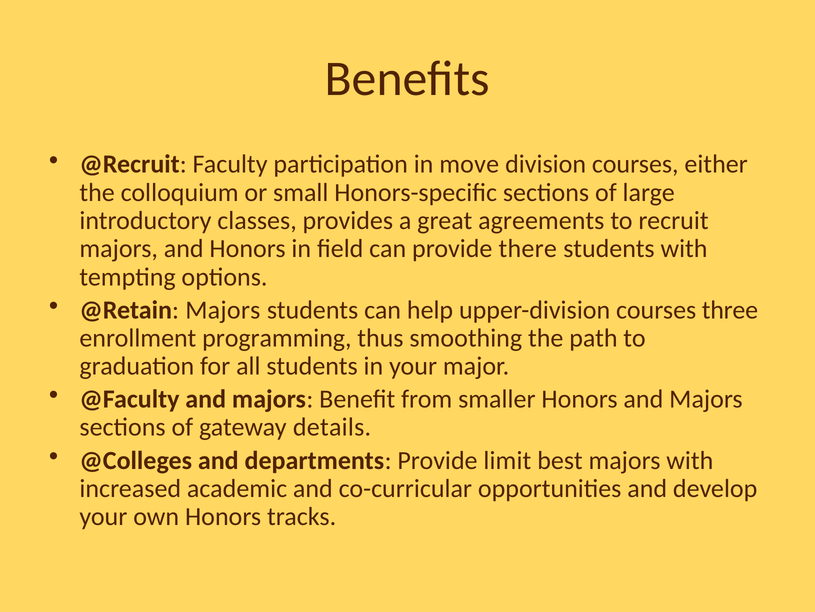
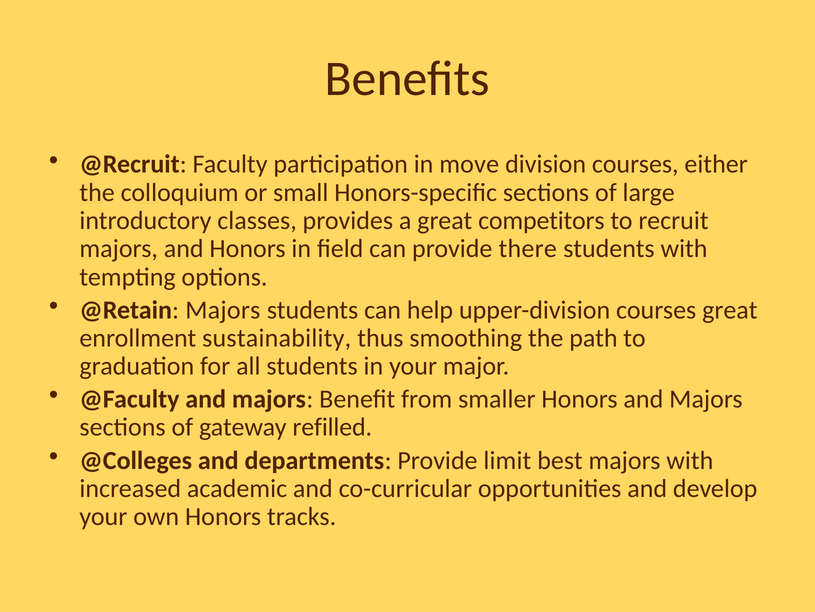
agreements: agreements -> competitors (541, 220)
courses three: three -> great (730, 310)
programming: programming -> sustainability (277, 338)
details: details -> refilled (332, 427)
